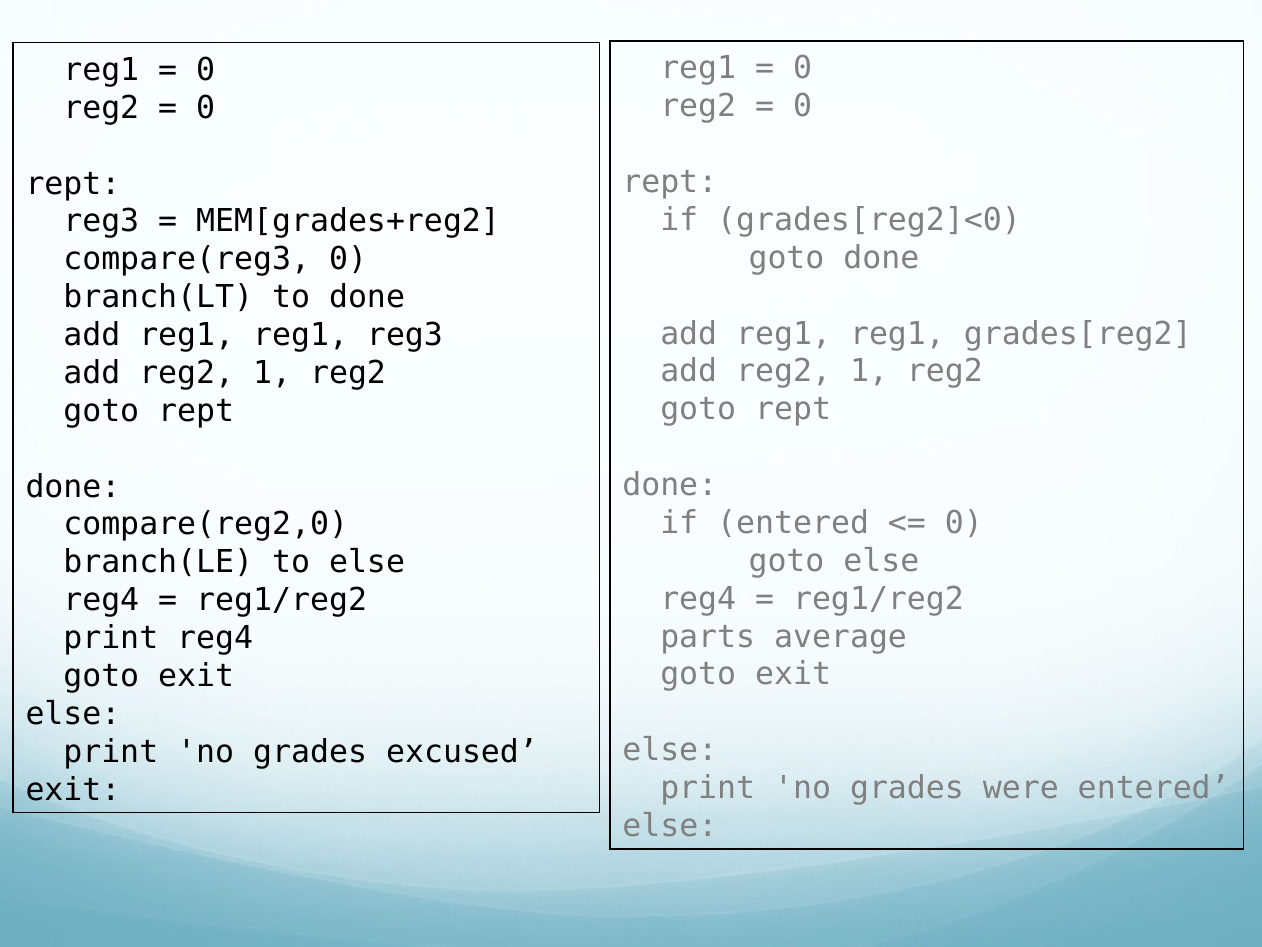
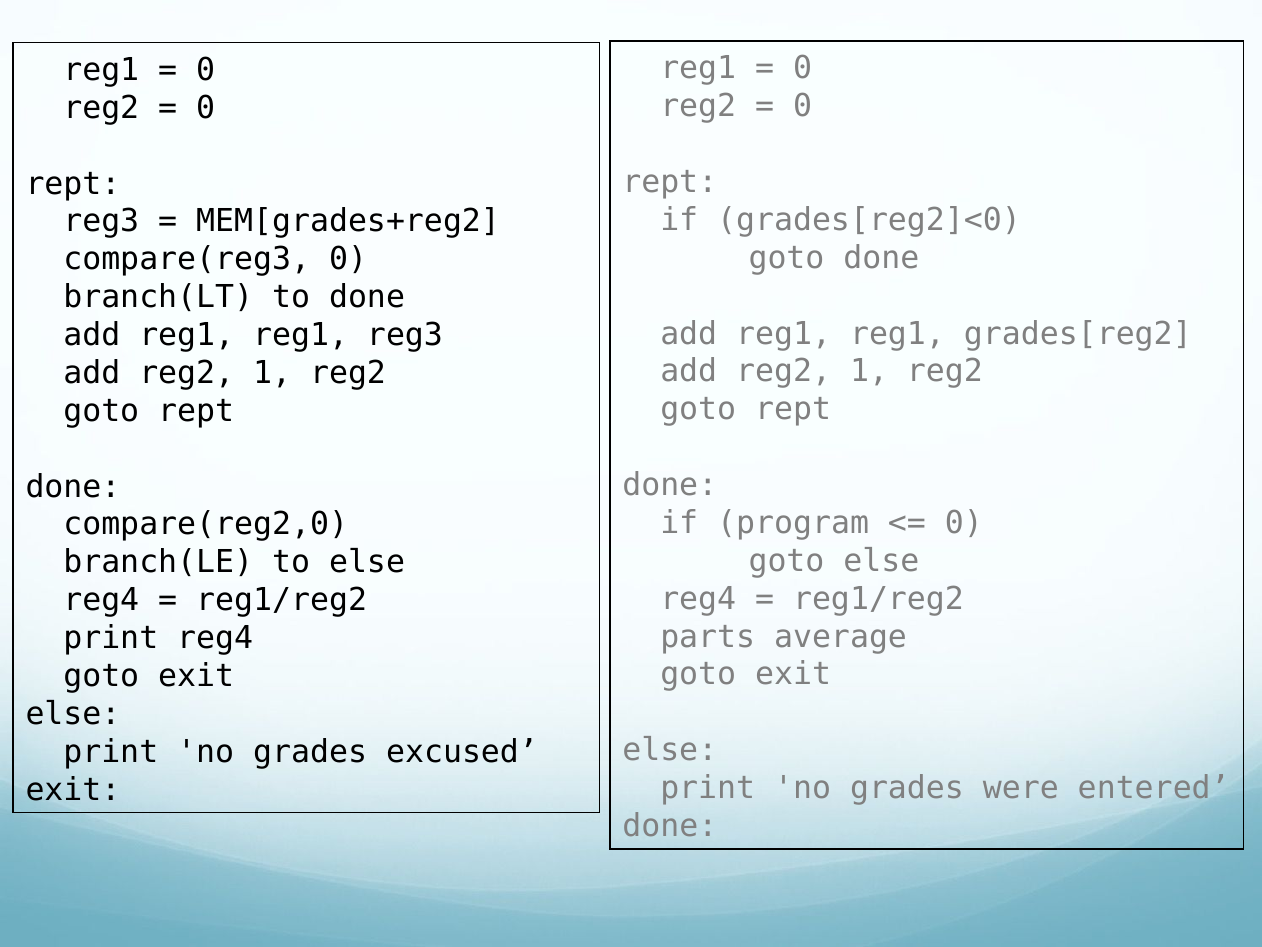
if entered: entered -> program (793, 523)
else: else -> done (670, 826)
